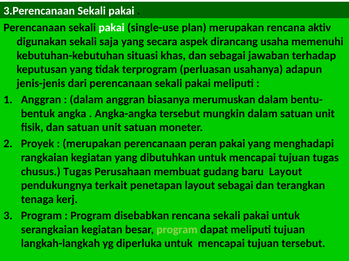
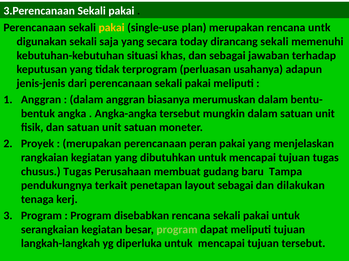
pakai colour: white -> yellow (112, 28)
aktiv: aktiv -> untk (319, 28)
aspek: aspek -> today (194, 42)
dirancang usaha: usaha -> sekali (274, 42)
menghadapi: menghadapi -> menjelaskan (304, 144)
baru Layout: Layout -> Tampa (286, 172)
terangkan: terangkan -> dilakukan (301, 186)
